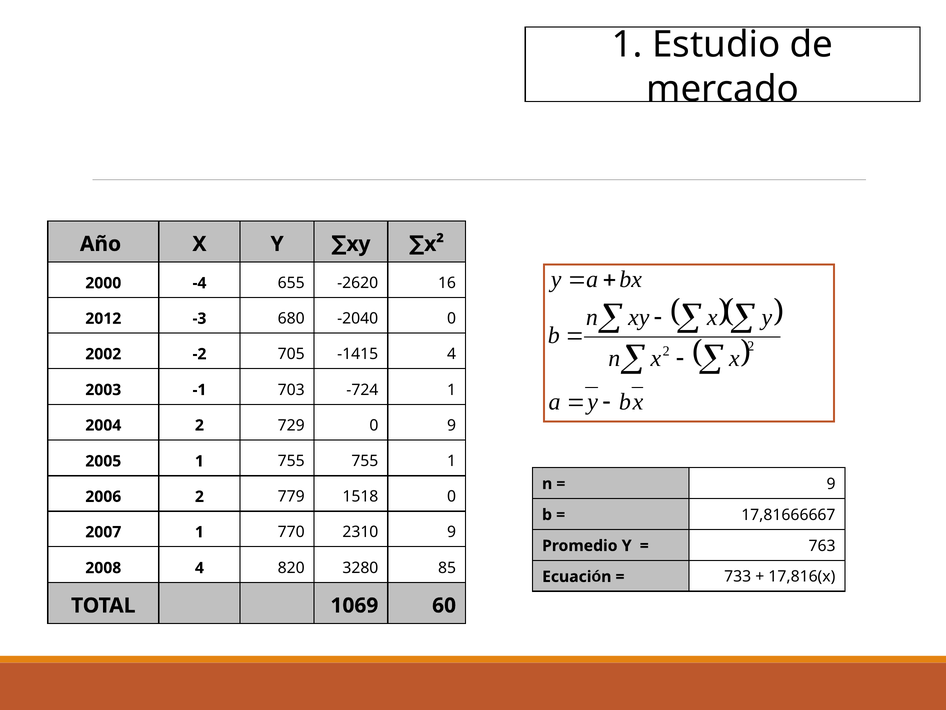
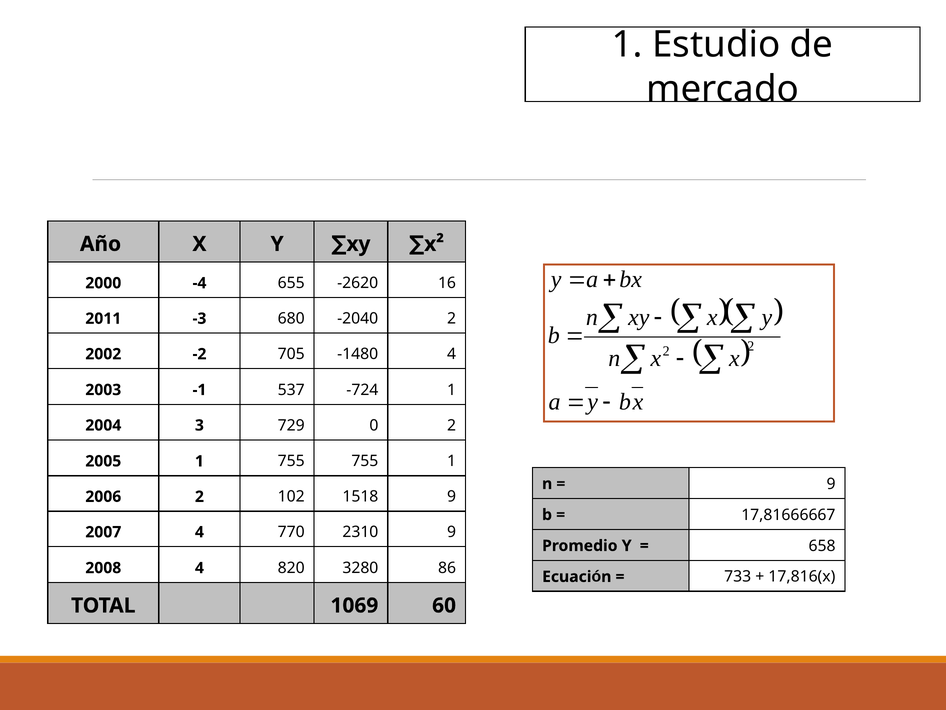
2012: 2012 -> 2011 (103, 318)
-2040 0: 0 -> 2 (452, 318)
-1415: -1415 -> -1480 (358, 354)
703: 703 -> 537 (291, 390)
2004 2: 2 -> 3 (199, 425)
0 9: 9 -> 2 (452, 425)
779: 779 -> 102 (291, 496)
1518 0: 0 -> 9 (452, 496)
2007 1: 1 -> 4 (199, 532)
763: 763 -> 658 (822, 545)
85: 85 -> 86 (447, 568)
